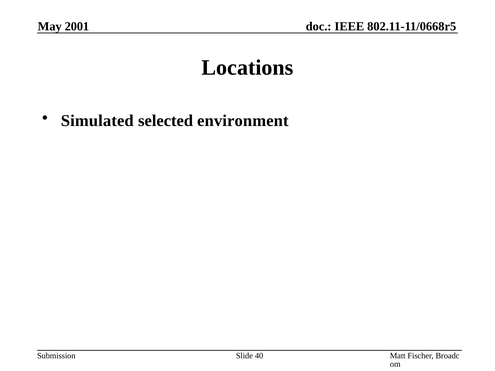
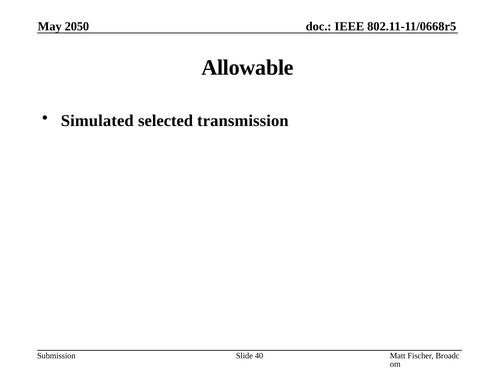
2001: 2001 -> 2050 (77, 26)
Locations: Locations -> Allowable (248, 68)
environment: environment -> transmission (243, 121)
